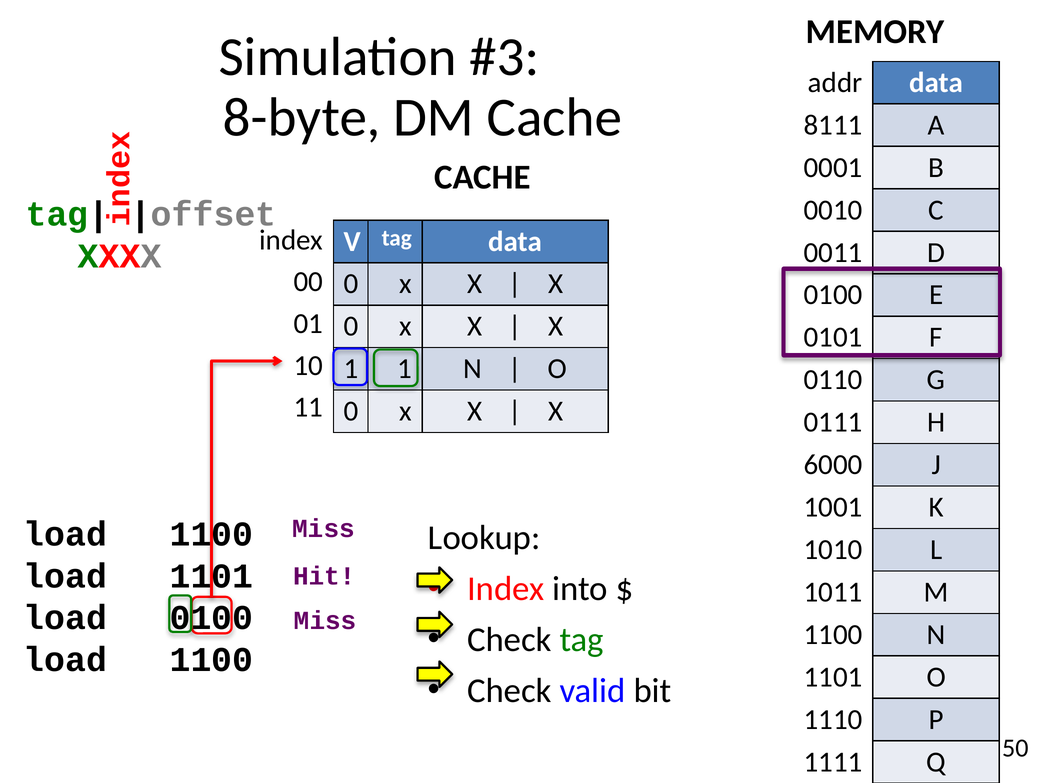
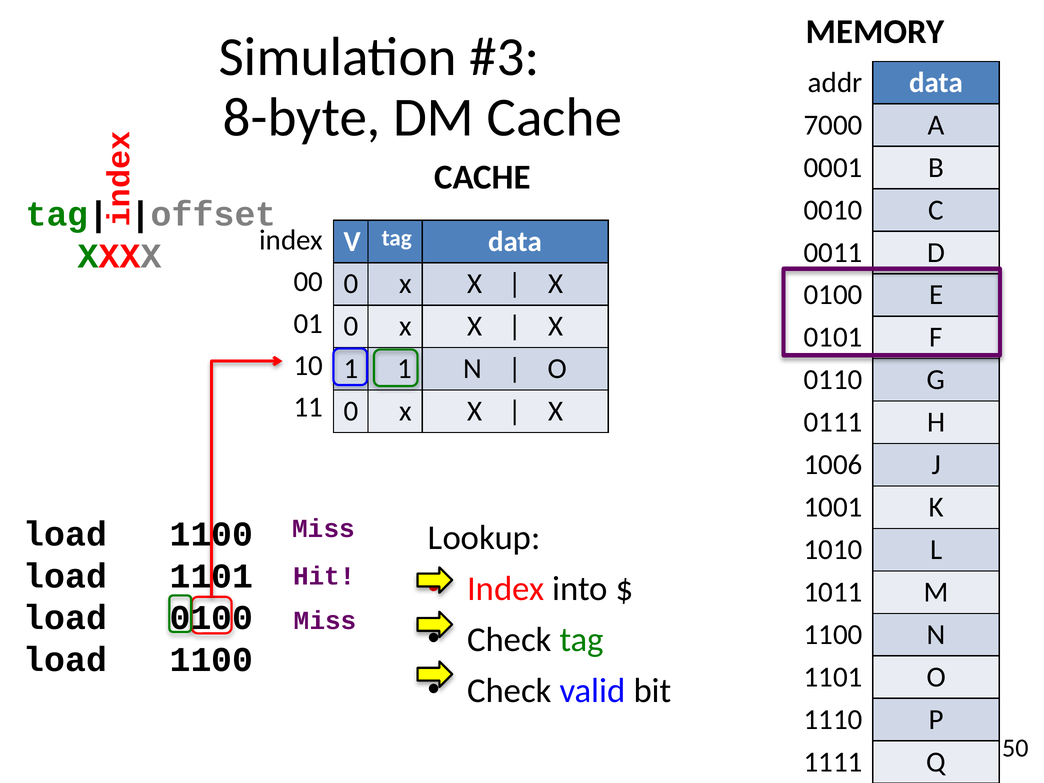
8111: 8111 -> 7000 (833, 125)
6000: 6000 -> 1006 (833, 465)
